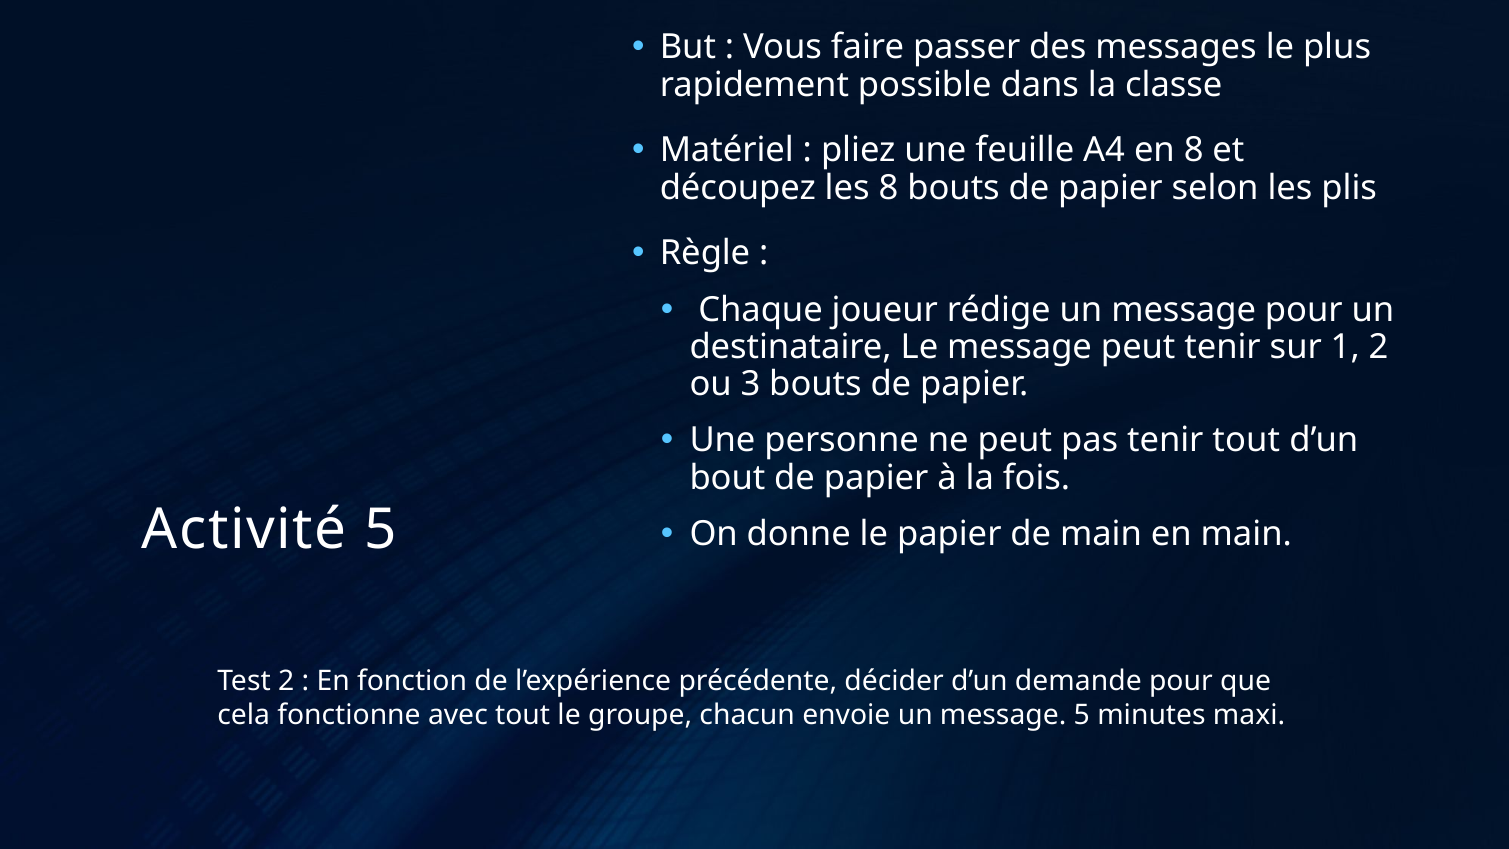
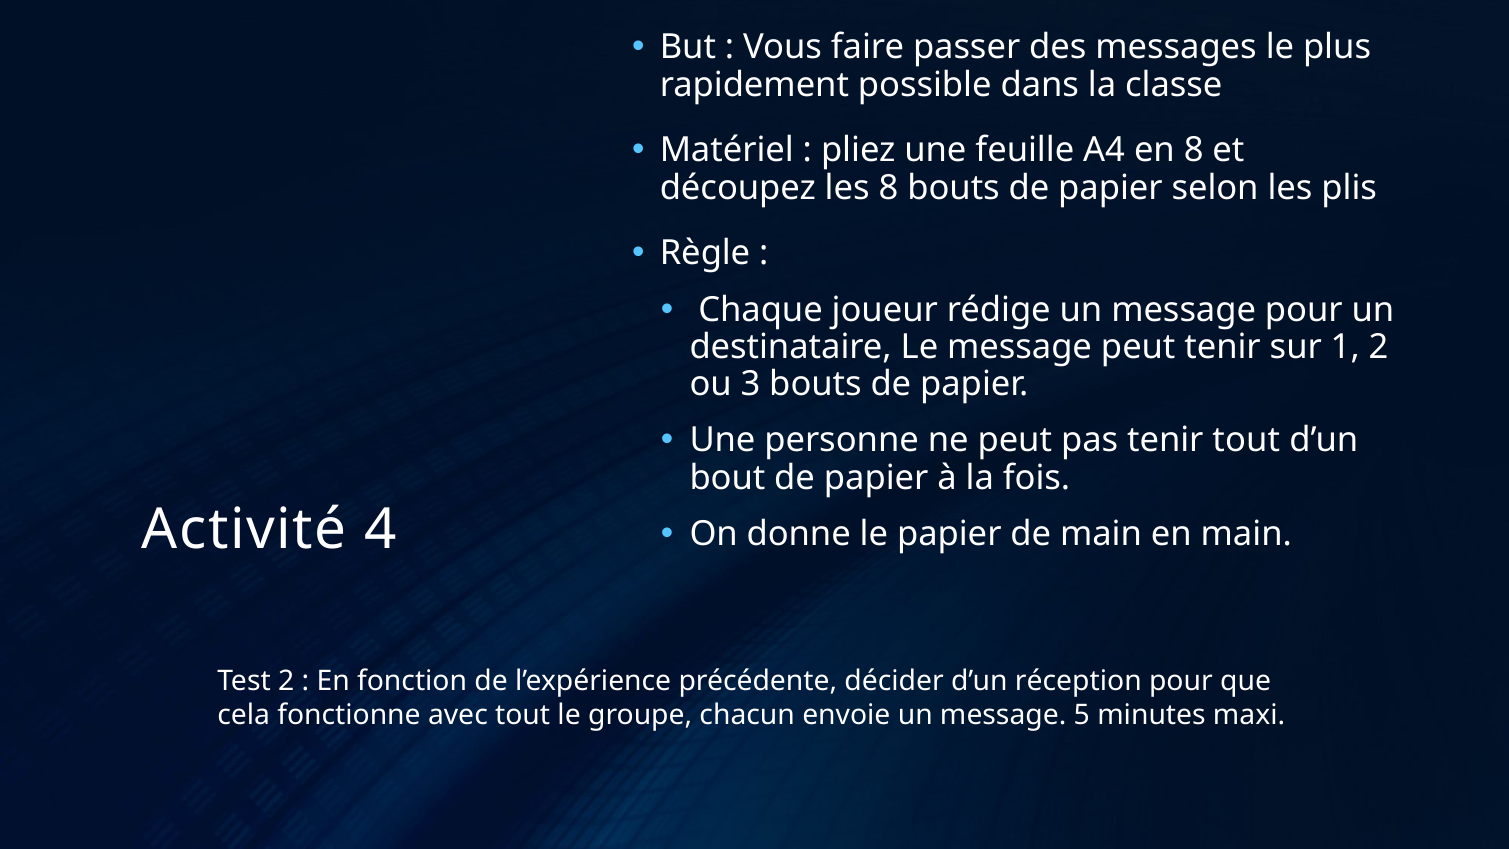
Activité 5: 5 -> 4 (380, 529)
demande: demande -> réception (1078, 681)
